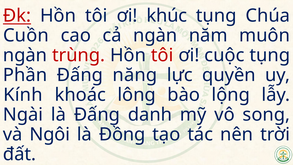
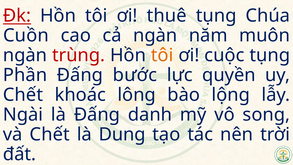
khúc: khúc -> thuê (167, 16)
tôi colour: red -> orange (162, 55)
năng: năng -> bước (135, 75)
Kính: Kính -> Chết (23, 95)
và Ngôi: Ngôi -> Chết (50, 134)
Đồng: Đồng -> Dung (122, 134)
